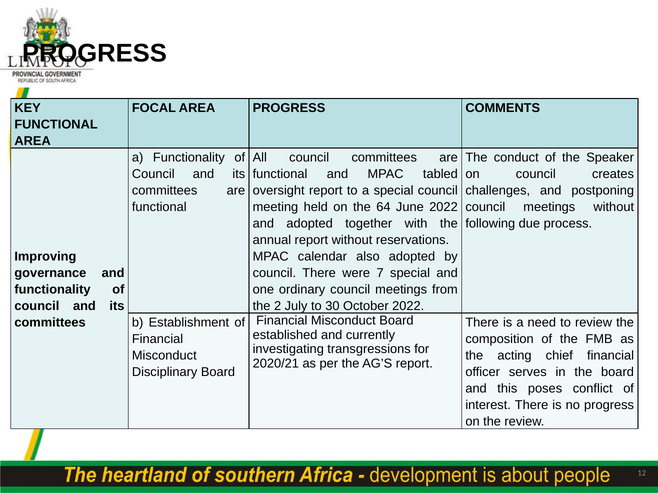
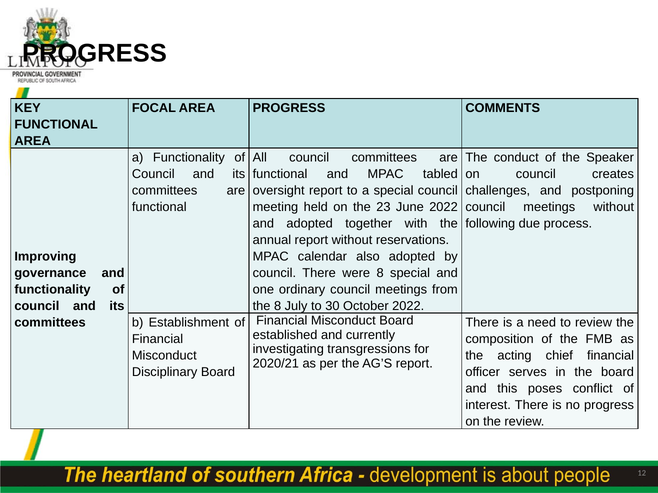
64: 64 -> 23 (383, 207)
were 7: 7 -> 8 (380, 273)
the 2: 2 -> 8 (278, 306)
